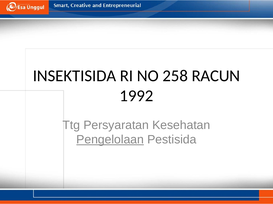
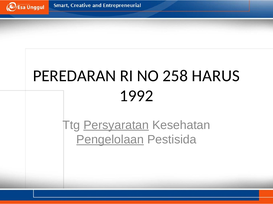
INSEKTISIDA: INSEKTISIDA -> PEREDARAN (74, 76)
RACUN: RACUN -> HARUS (216, 76)
Persyaratan underline: none -> present (116, 125)
